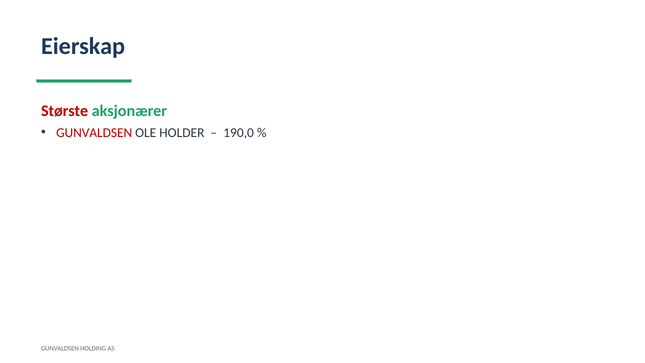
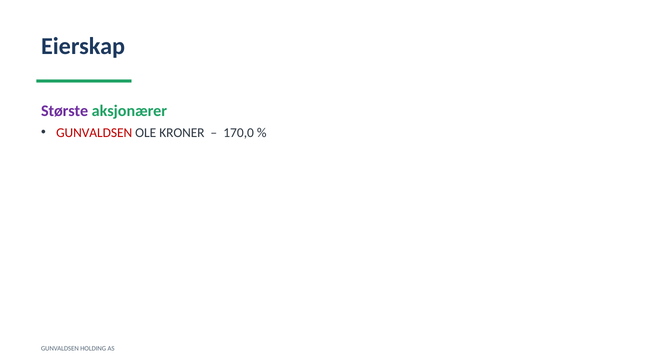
Største colour: red -> purple (65, 111)
HOLDER: HOLDER -> KRONER (182, 133)
190,0: 190,0 -> 170,0 (239, 133)
